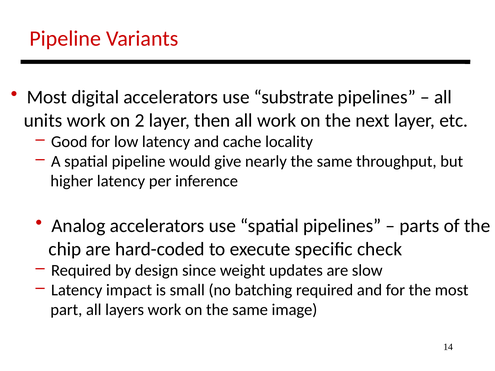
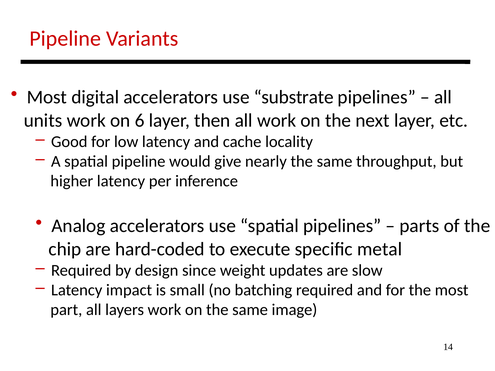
2: 2 -> 6 (140, 120)
check: check -> metal (380, 249)
